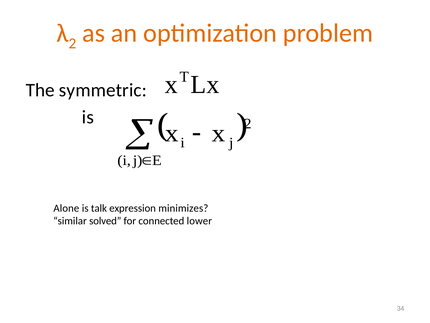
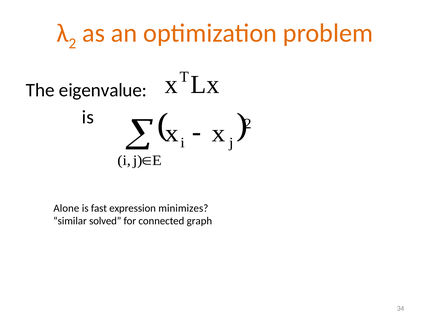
symmetric: symmetric -> eigenvalue (103, 90)
talk: talk -> fast (99, 208)
lower: lower -> graph (199, 221)
